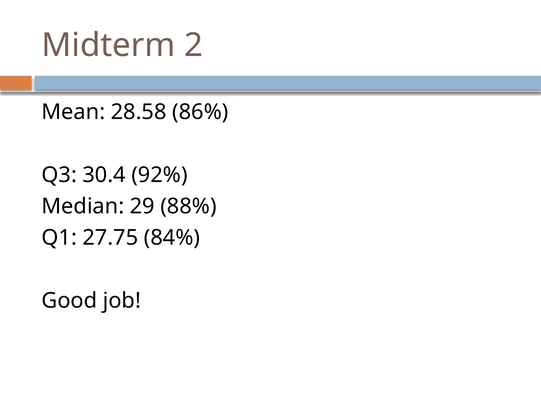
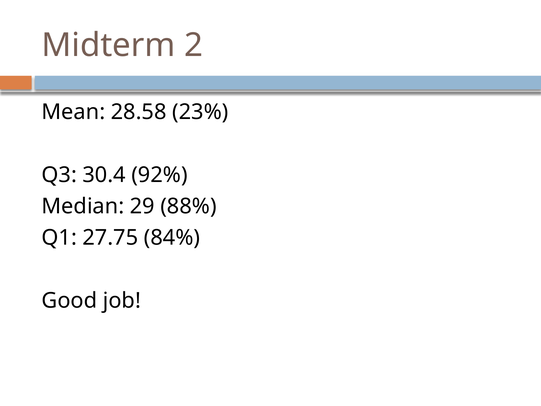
86%: 86% -> 23% (200, 112)
